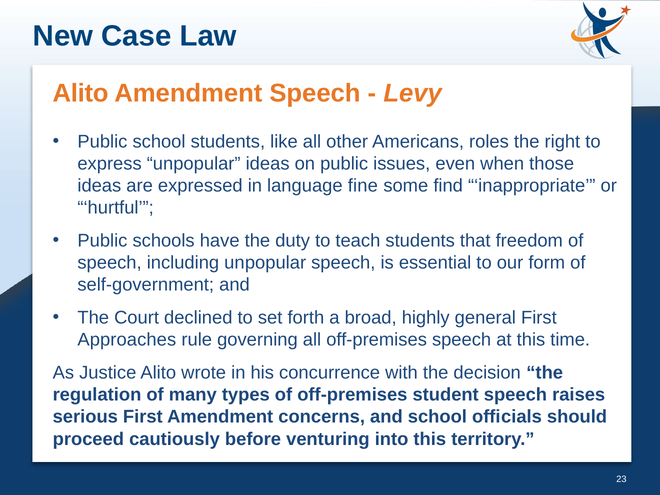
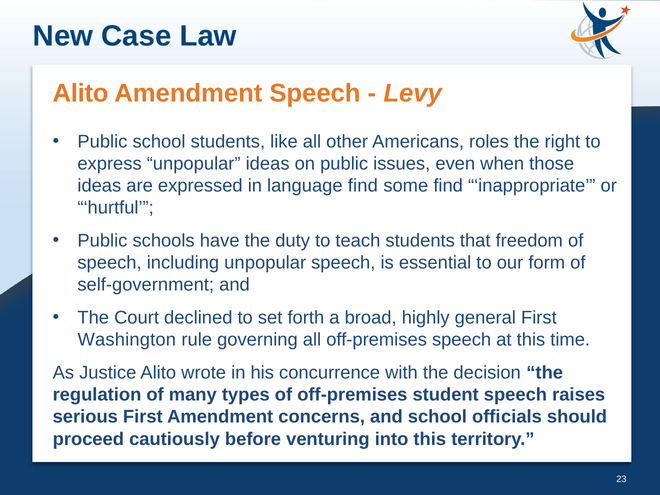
language fine: fine -> find (363, 186)
Approaches: Approaches -> Washington (127, 340)
